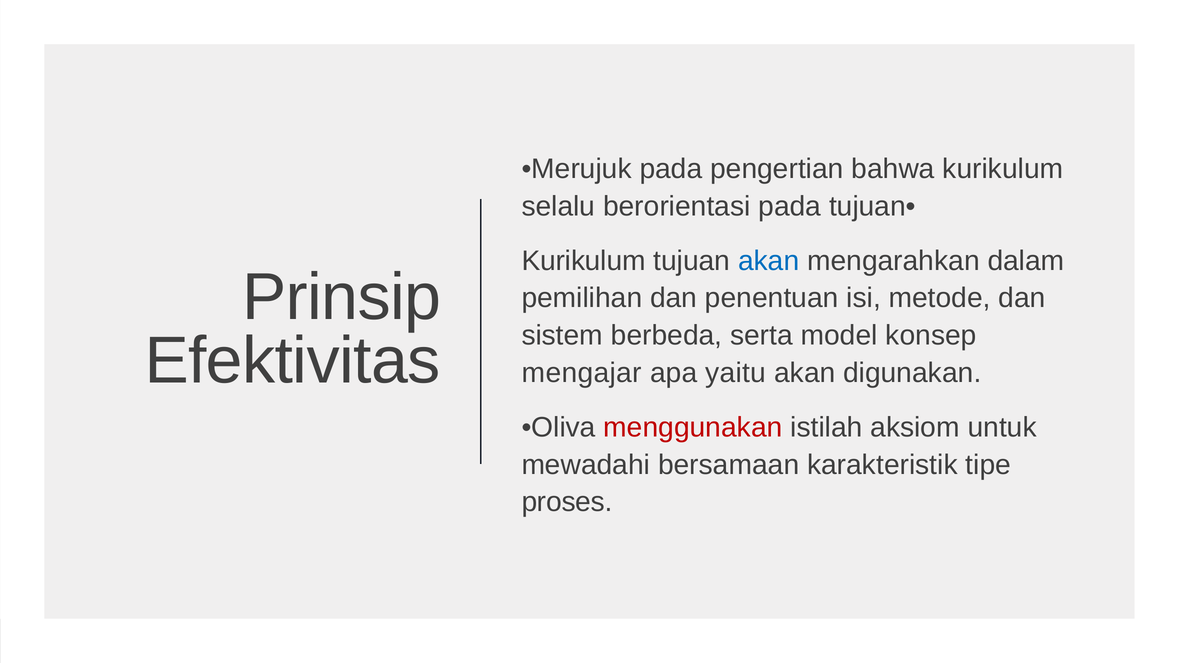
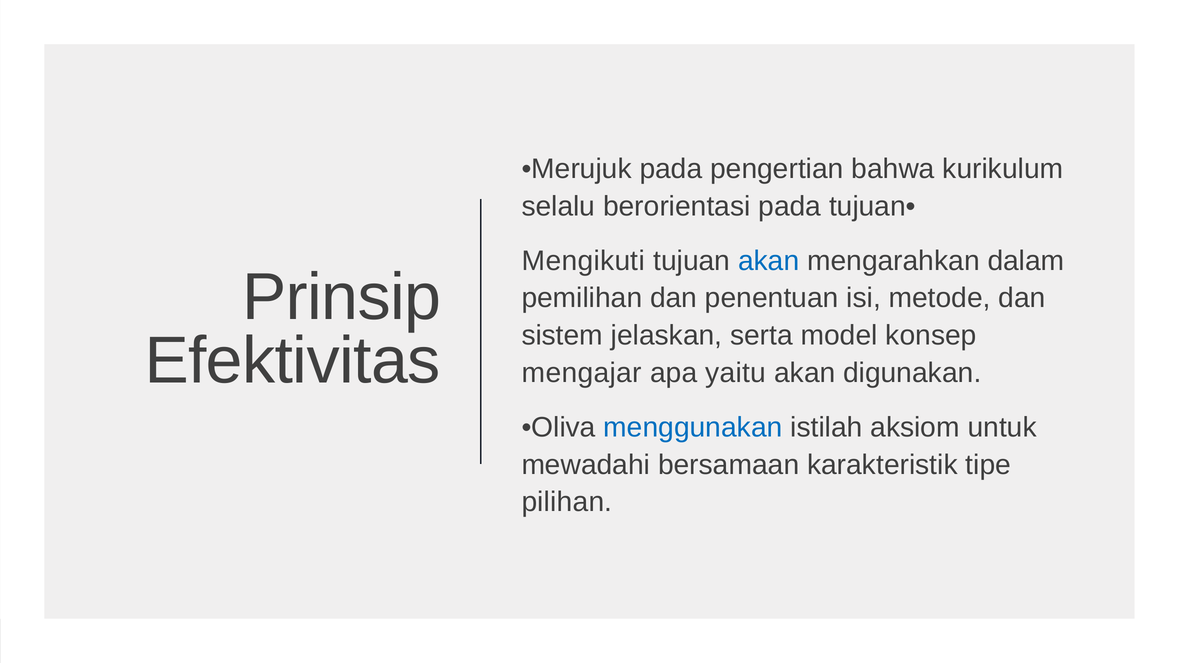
Kurikulum: Kurikulum -> Mengikuti (583, 261)
berbeda: berbeda -> jelaskan (667, 336)
menggunakan colour: red -> blue (693, 428)
proses: proses -> pilihan (567, 502)
